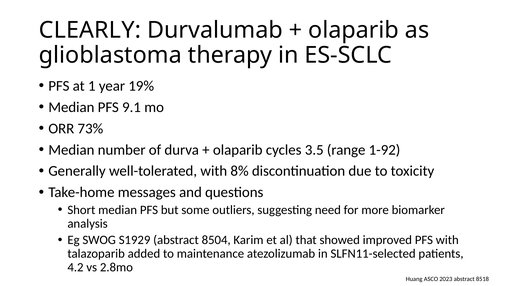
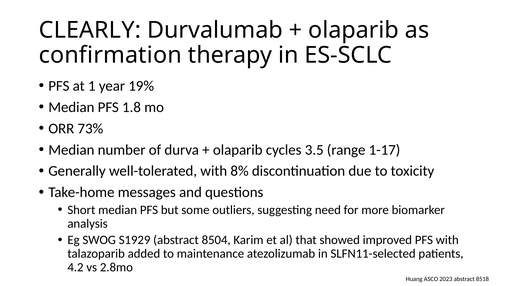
glioblastoma: glioblastoma -> confirmation (110, 55)
9.1: 9.1 -> 1.8 (132, 107)
1-92: 1-92 -> 1-17 (385, 150)
